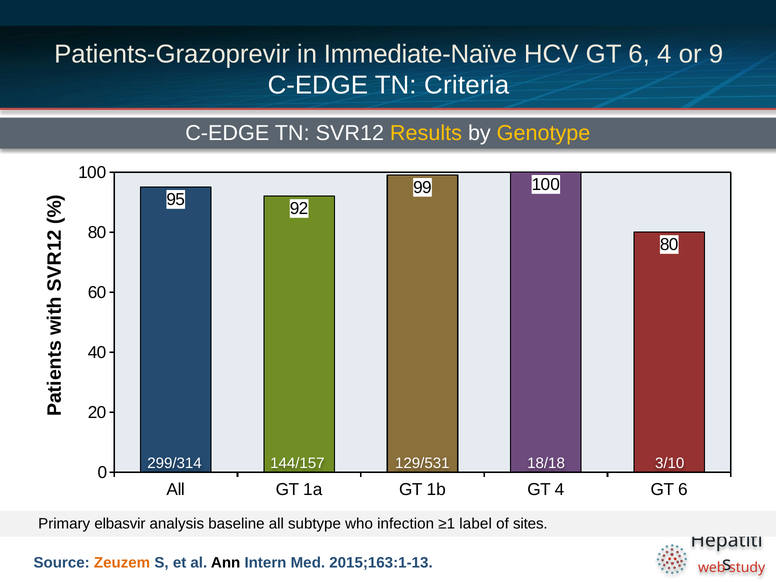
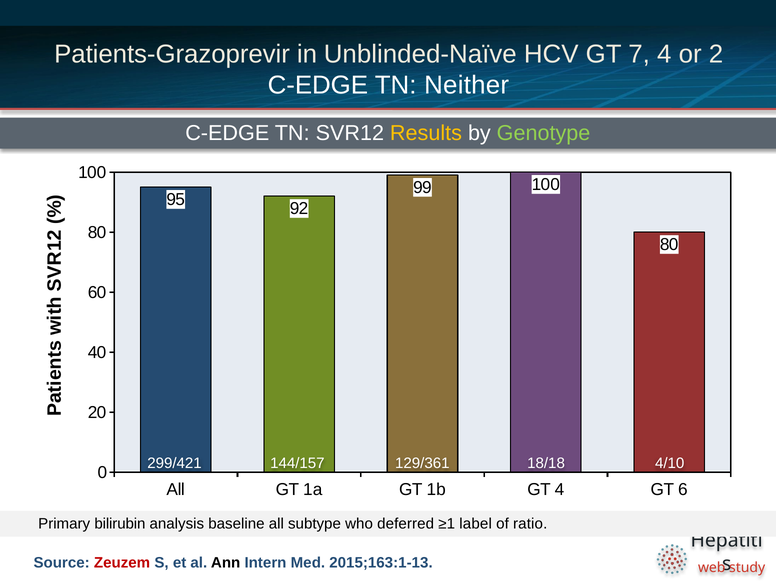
Immediate-Naïve: Immediate-Naïve -> Unblinded-Naïve (420, 54)
HCV GT 6: 6 -> 7 (639, 54)
or 9: 9 -> 2 (716, 54)
Criteria: Criteria -> Neither (467, 85)
Genotype colour: yellow -> light green (544, 133)
299/314: 299/314 -> 299/421 (175, 463)
129/531: 129/531 -> 129/361 (422, 463)
3/10: 3/10 -> 4/10 (670, 463)
elbasvir: elbasvir -> bilirubin (120, 524)
infection: infection -> deferred (406, 524)
sites: sites -> ratio (530, 524)
Zeuzem colour: orange -> red (122, 563)
